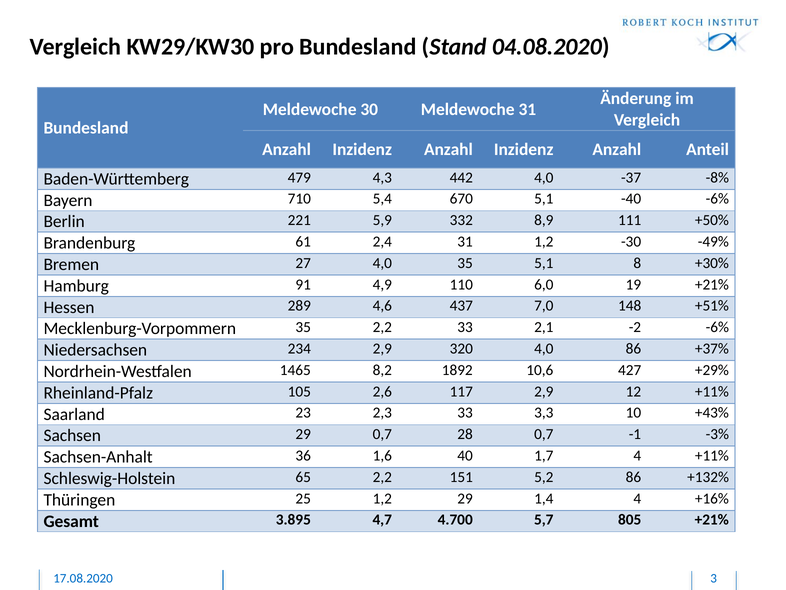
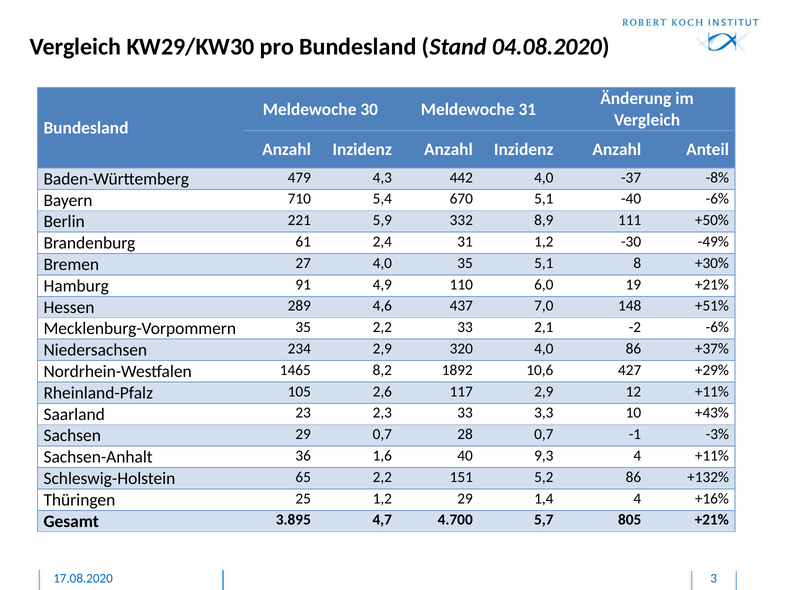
1,7: 1,7 -> 9,3 (544, 455)
